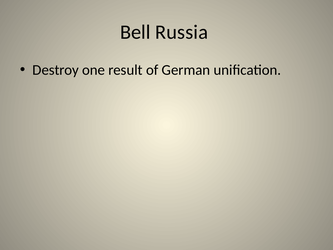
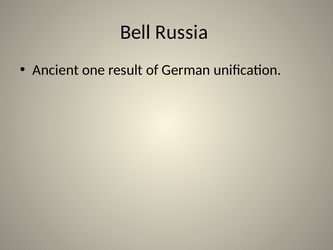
Destroy: Destroy -> Ancient (56, 70)
